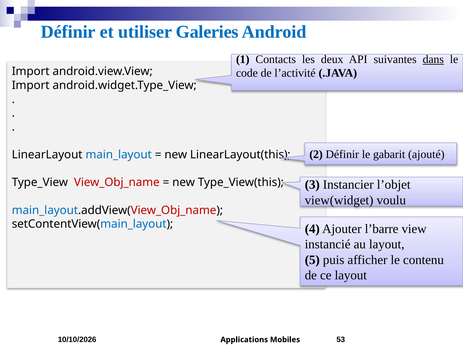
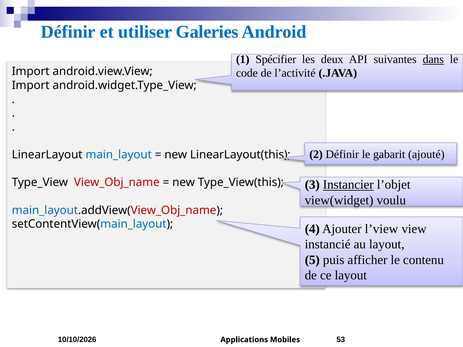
Contacts: Contacts -> Spécifier (276, 59)
Instancier underline: none -> present (348, 185)
l’barre: l’barre -> l’view (381, 229)
